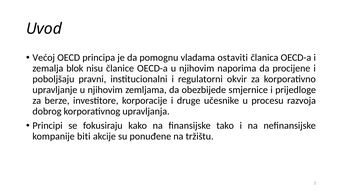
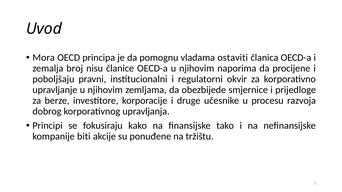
Većoj: Većoj -> Mora (44, 58)
blok: blok -> broj (75, 69)
